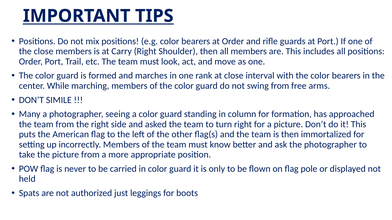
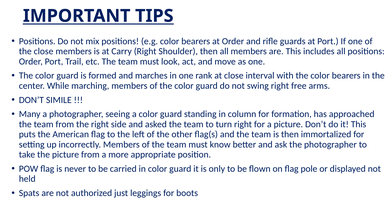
swing from: from -> right (280, 86)
